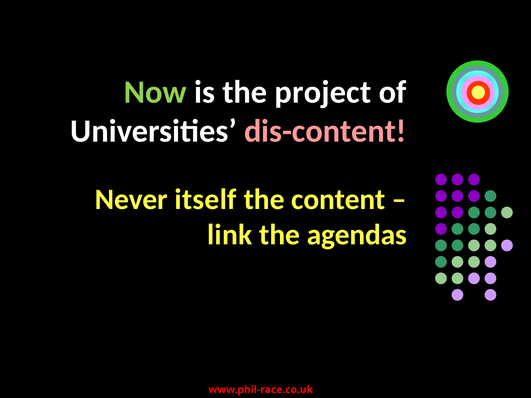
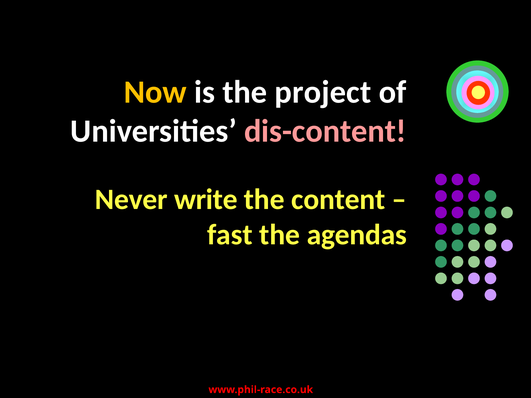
Now colour: light green -> yellow (155, 92)
itself: itself -> write (206, 200)
link: link -> fast (230, 235)
